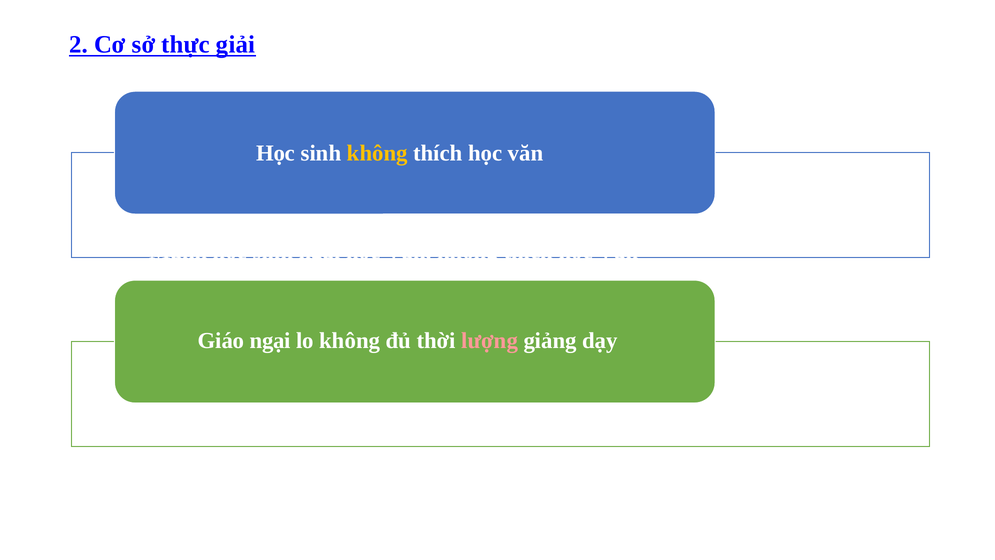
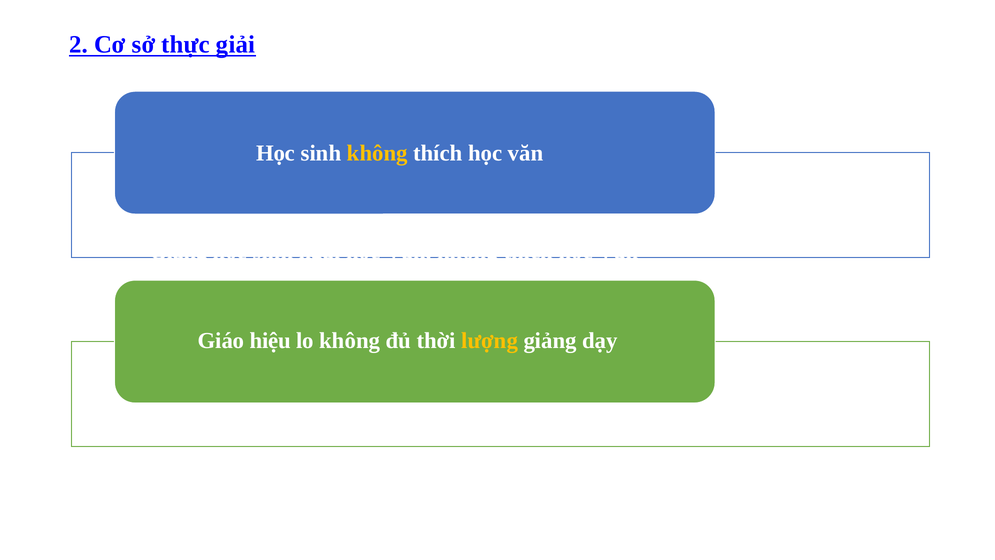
Mảnh: Mảnh -> Giảng (178, 251)
Giáo ngại: ngại -> hiệu (270, 341)
lượng colour: pink -> yellow (490, 341)
